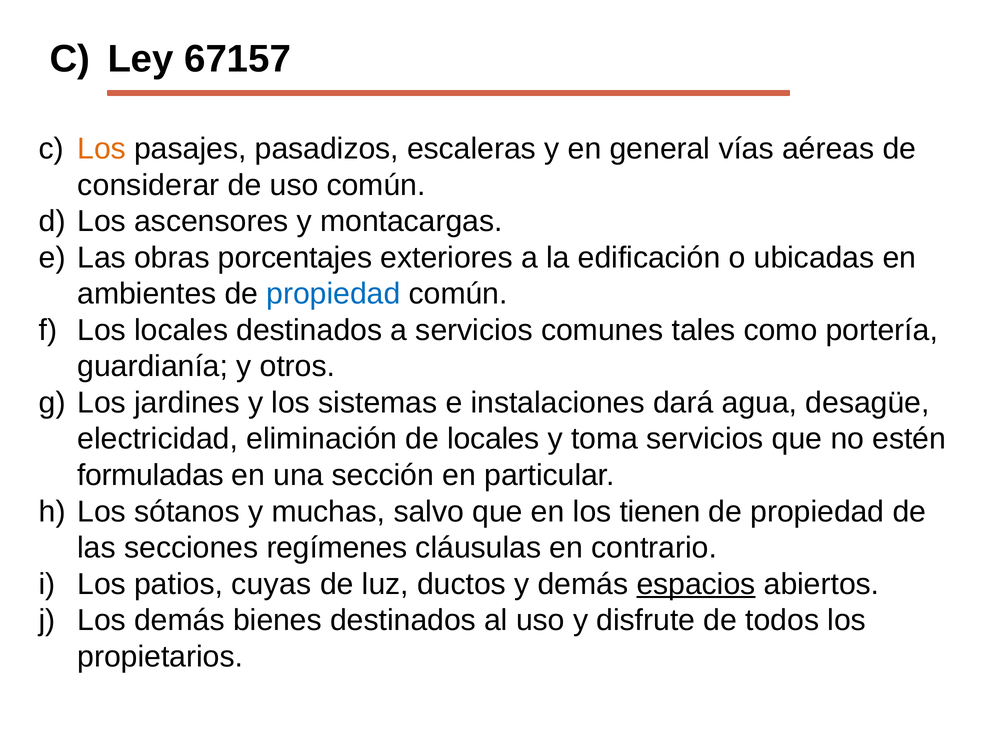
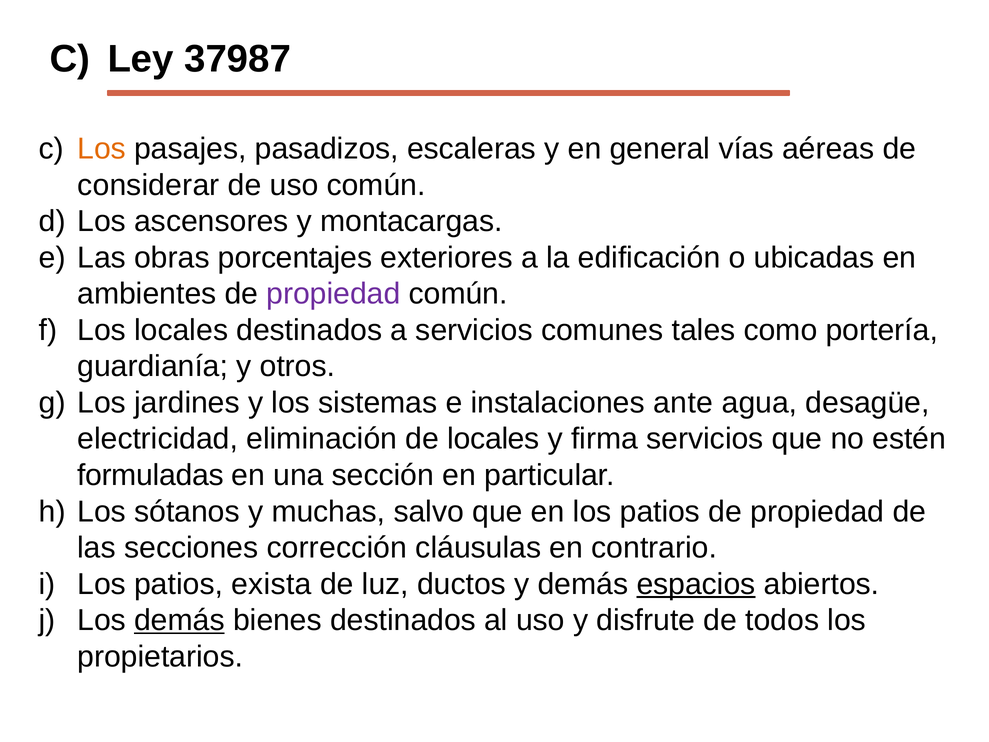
67157: 67157 -> 37987 (238, 59)
propiedad colour: blue -> purple (333, 294)
dará: dará -> ante (683, 403)
toma: toma -> firma (605, 439)
en los tienen: tienen -> patios (660, 511)
regímenes: regímenes -> corrección (337, 548)
cuyas: cuyas -> exista (271, 584)
demás underline: none -> present (179, 620)
